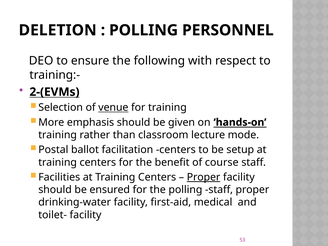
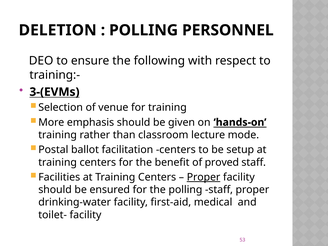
2-(EVMs: 2-(EVMs -> 3-(EVMs (54, 92)
venue underline: present -> none (113, 108)
course: course -> proved (222, 162)
